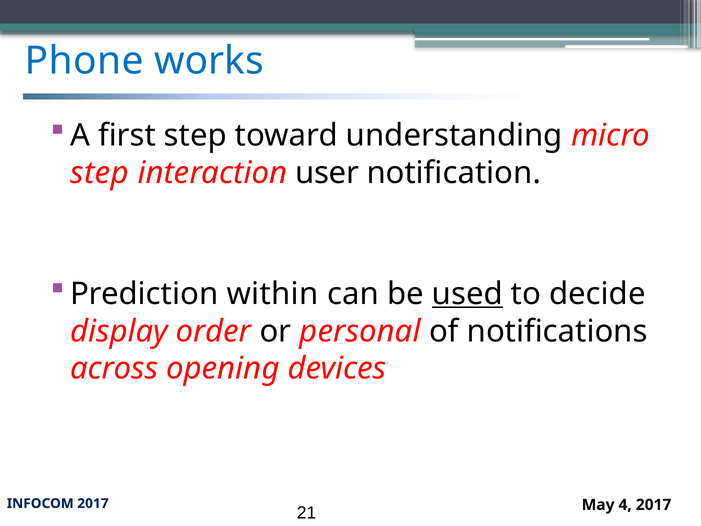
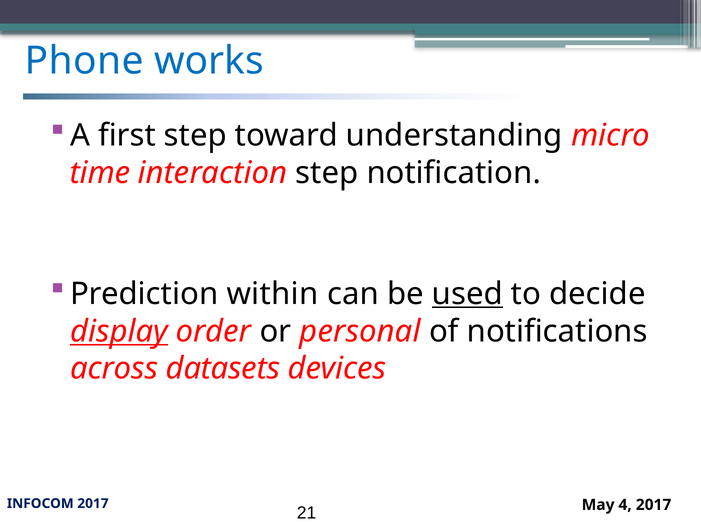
step: step -> time (100, 173)
interaction user: user -> step (327, 173)
display underline: none -> present (119, 331)
opening: opening -> datasets (223, 369)
